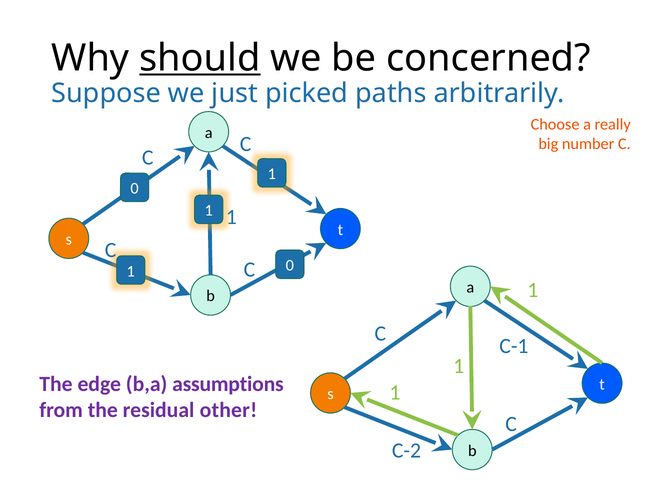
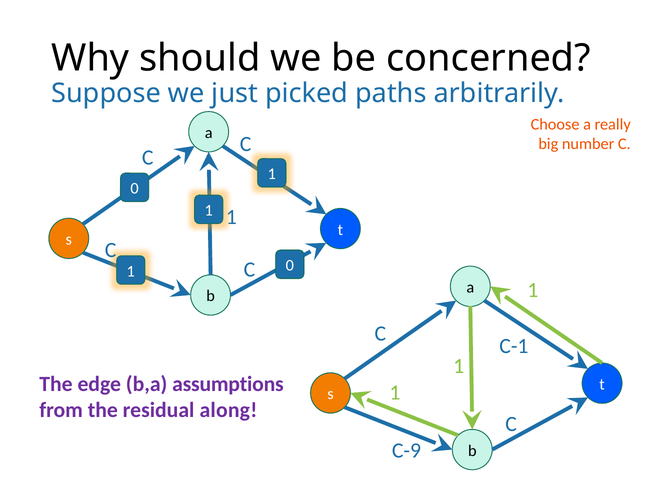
should underline: present -> none (200, 58)
other: other -> along (228, 410)
C-2: C-2 -> C-9 (406, 451)
